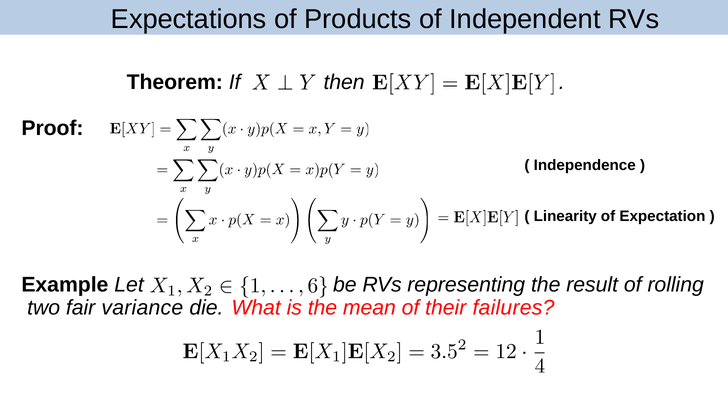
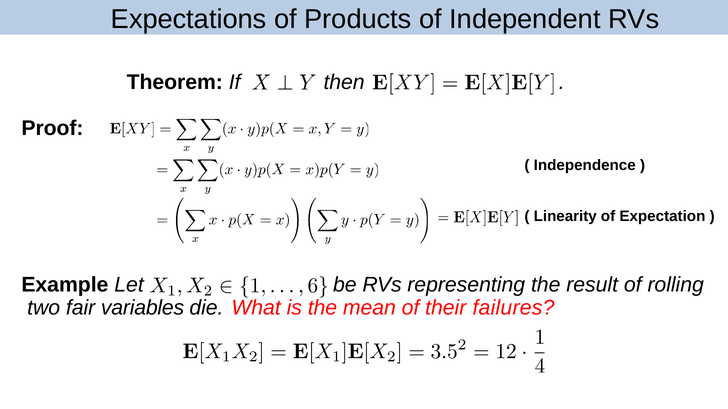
variance: variance -> variables (143, 308)
